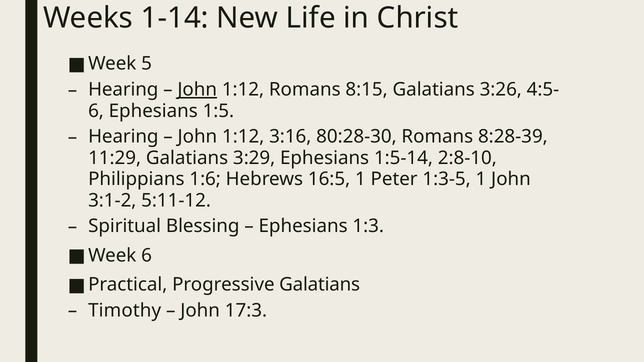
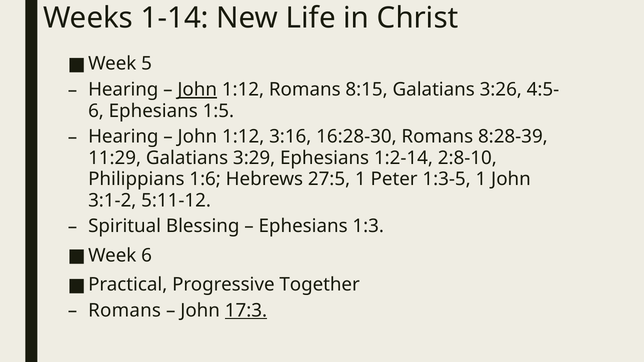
80:28-30: 80:28-30 -> 16:28-30 (356, 137)
1:5-14: 1:5-14 -> 1:2-14 (403, 158)
16:5: 16:5 -> 27:5 (329, 179)
Progressive Galatians: Galatians -> Together (320, 285)
Timothy: Timothy -> Romans (125, 311)
17:3 underline: none -> present (246, 311)
